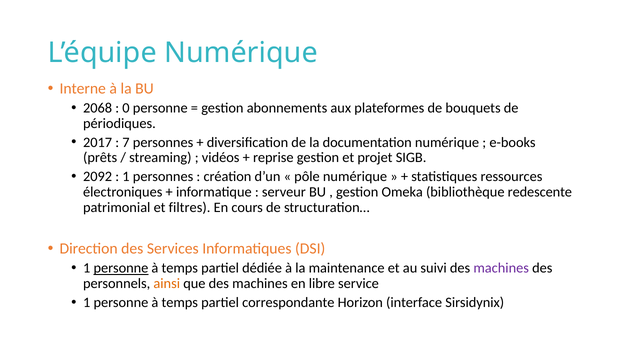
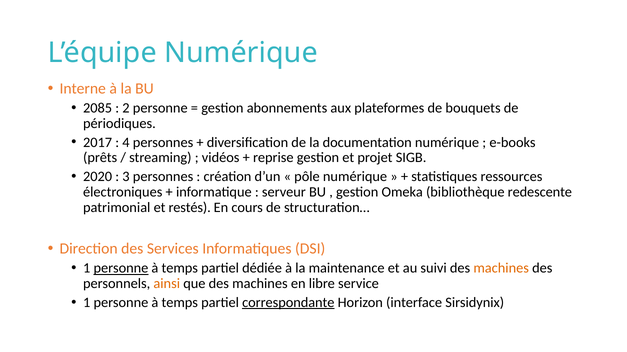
2068: 2068 -> 2085 (98, 108)
0: 0 -> 2 (126, 108)
7: 7 -> 4 (126, 143)
2092: 2092 -> 2020 (98, 177)
1: 1 -> 3 (126, 177)
filtres: filtres -> restés (190, 208)
machines colour: purple -> orange (501, 269)
correspondante underline: none -> present (288, 303)
